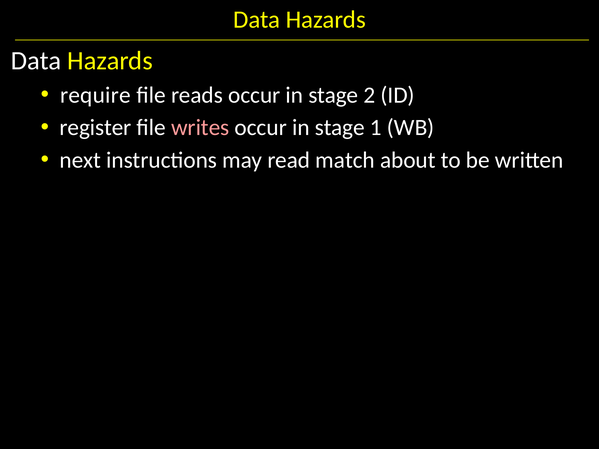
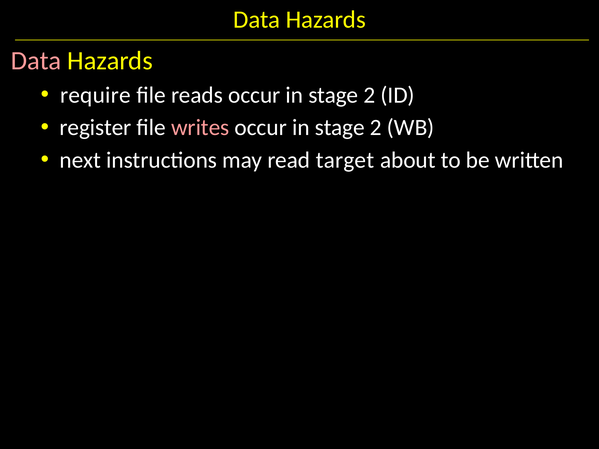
Data colour: white -> pink (36, 61)
1: 1 -> 2 (376, 128)
match: match -> target (345, 160)
